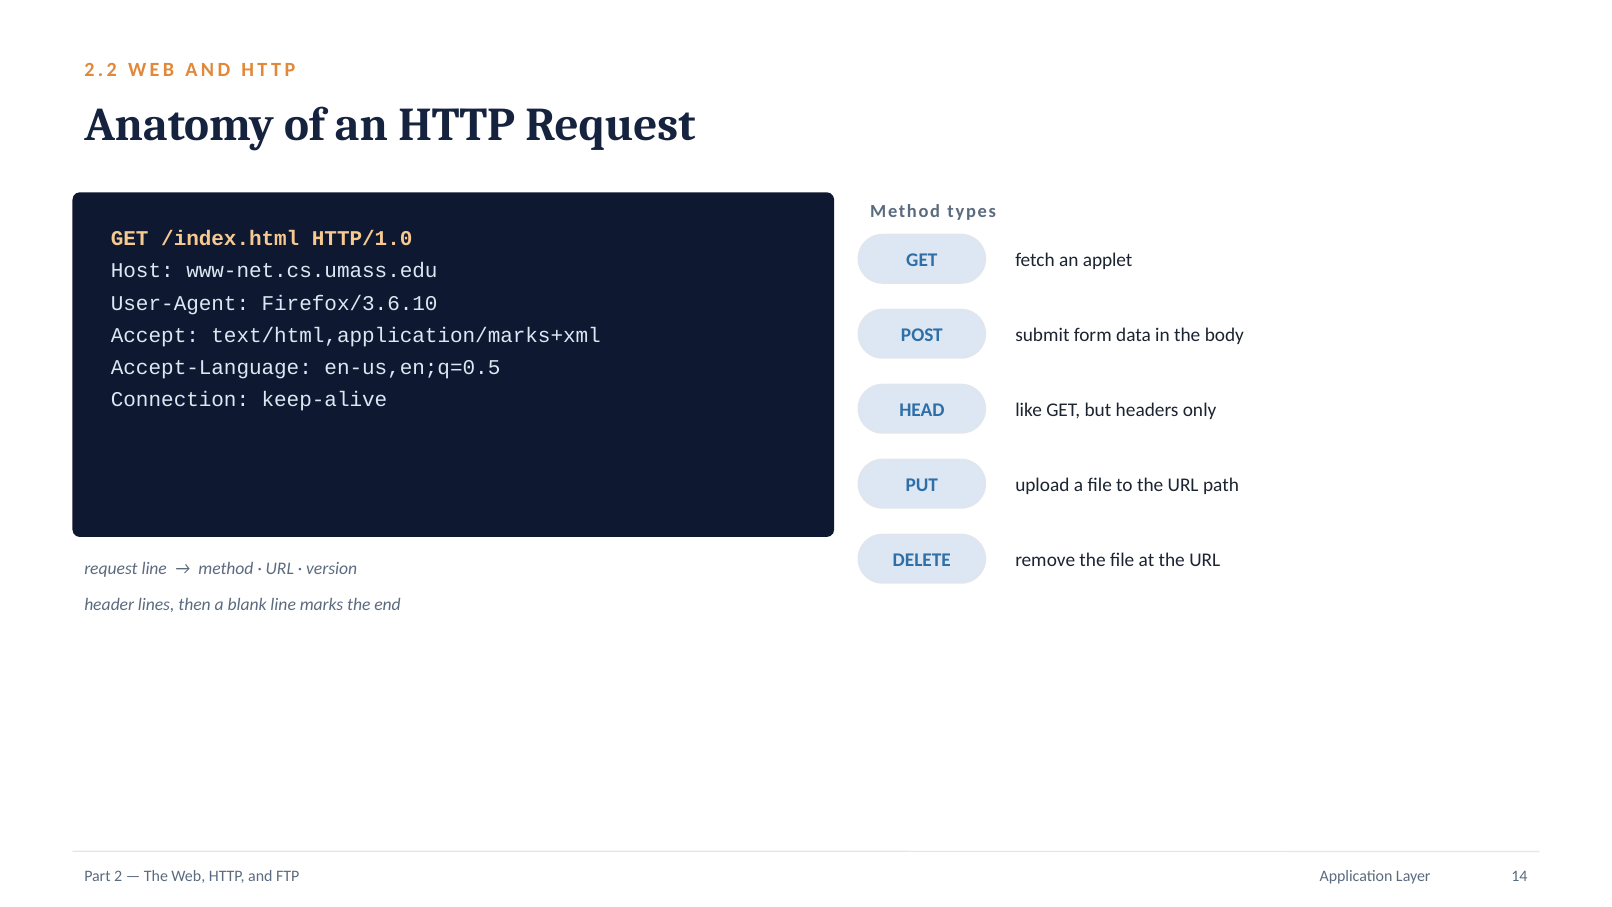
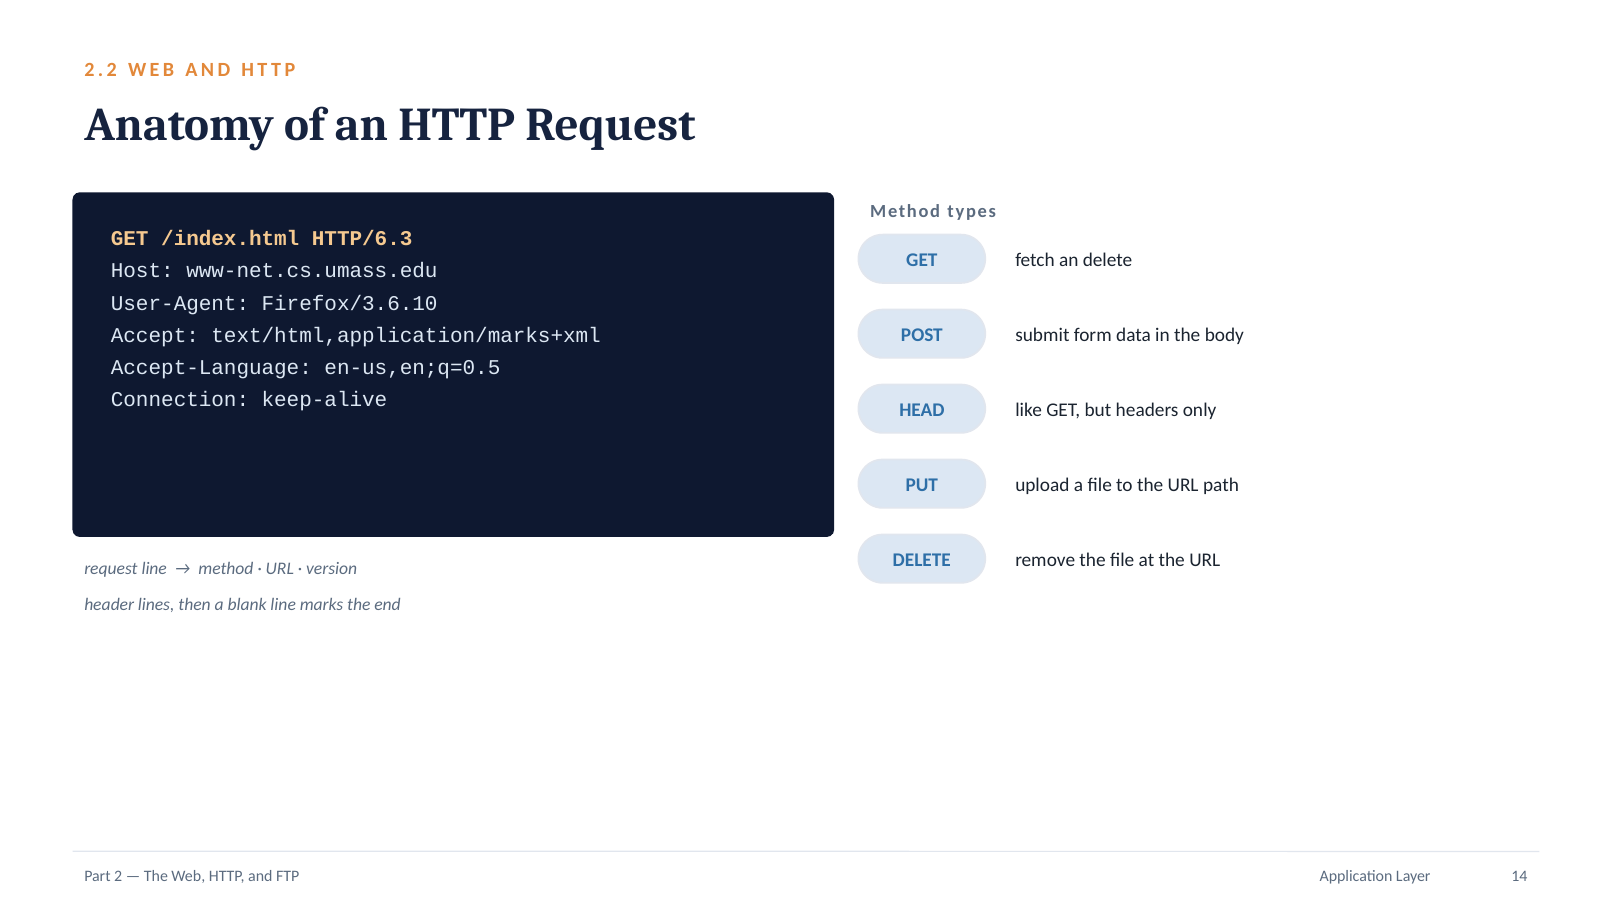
HTTP/1.0: HTTP/1.0 -> HTTP/6.3 (362, 239)
an applet: applet -> delete (1108, 260)
